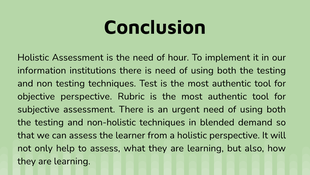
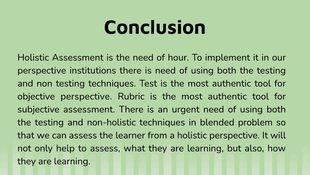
information: information -> perspective (42, 70)
demand: demand -> problem (255, 122)
